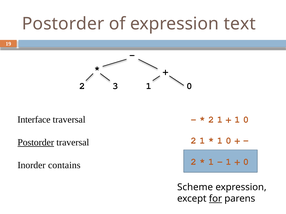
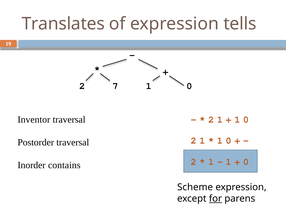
Postorder: Postorder -> Translates (63, 24)
text: text -> tells (240, 24)
3: 3 -> 7 (115, 86)
Interface: Interface -> Inventor (34, 120)
Postorder underline: present -> none (36, 143)
